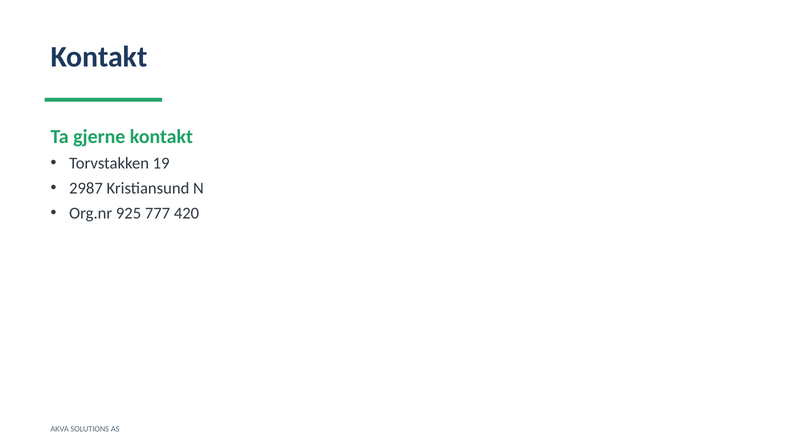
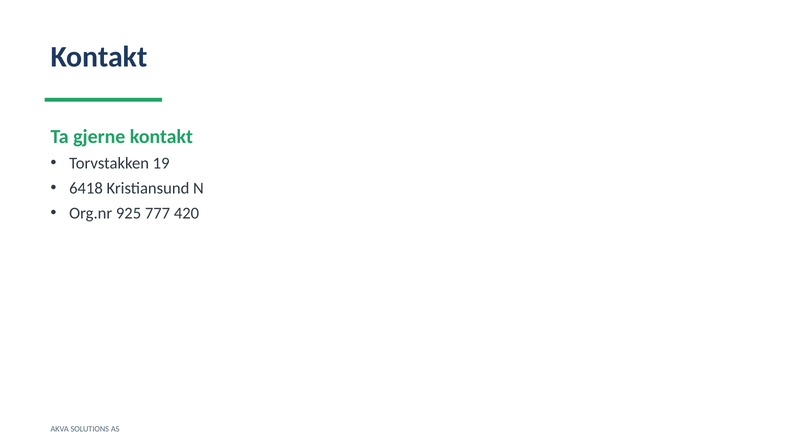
2987: 2987 -> 6418 (86, 188)
